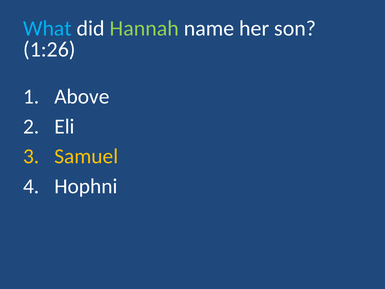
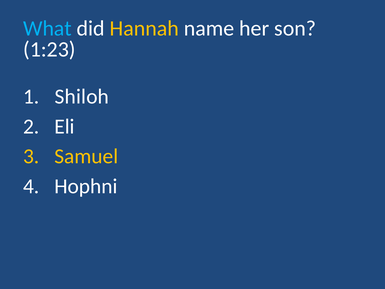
Hannah colour: light green -> yellow (144, 28)
1:26: 1:26 -> 1:23 (49, 49)
Above: Above -> Shiloh (82, 96)
